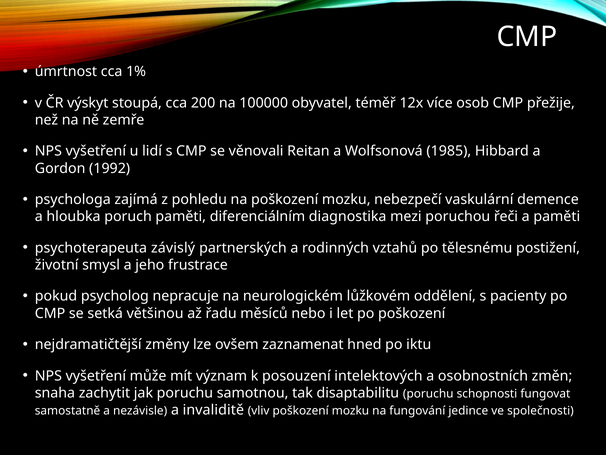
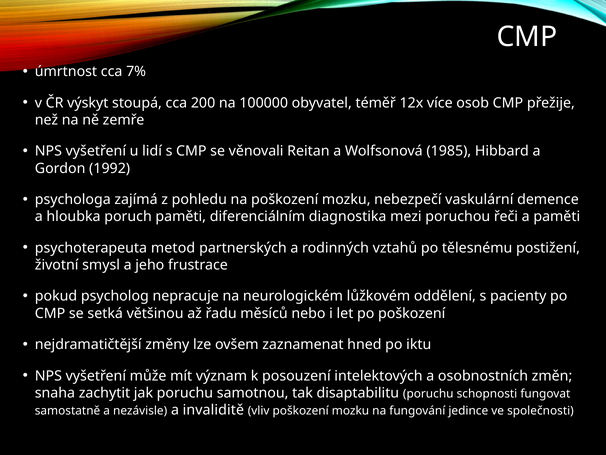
1%: 1% -> 7% (136, 72)
závislý: závislý -> metod (173, 248)
